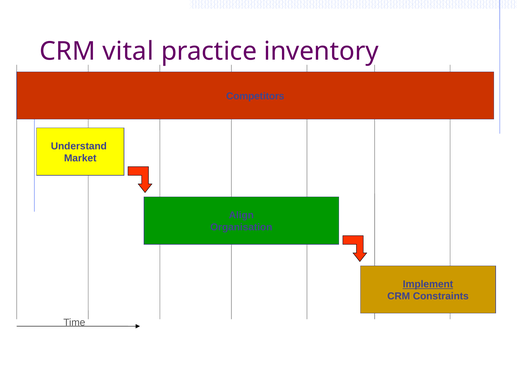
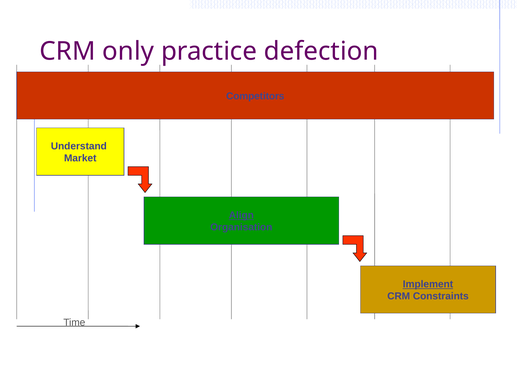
vital: vital -> only (128, 51)
inventory: inventory -> defection (321, 51)
Align underline: none -> present (241, 215)
